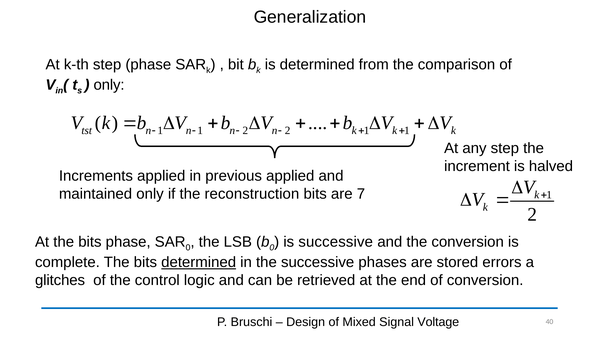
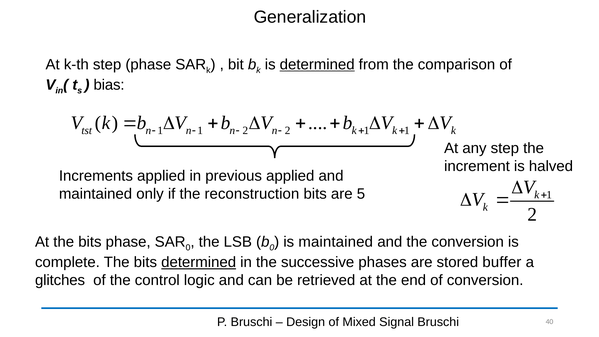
determined underline: none -> present (317, 65)
only: only -> bias (109, 85)
7: 7 -> 5 (361, 194)
is successive: successive -> maintained (336, 242)
errors: errors -> buffer (502, 262)
Signal Voltage: Voltage -> Bruschi (438, 322)
